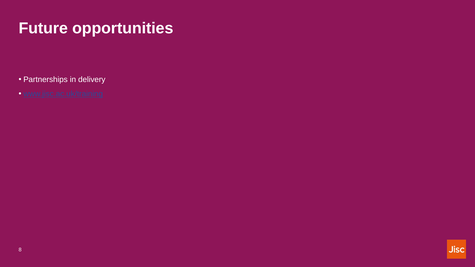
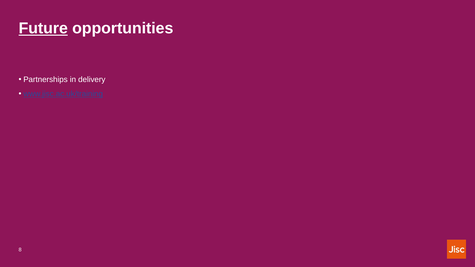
Future underline: none -> present (43, 28)
